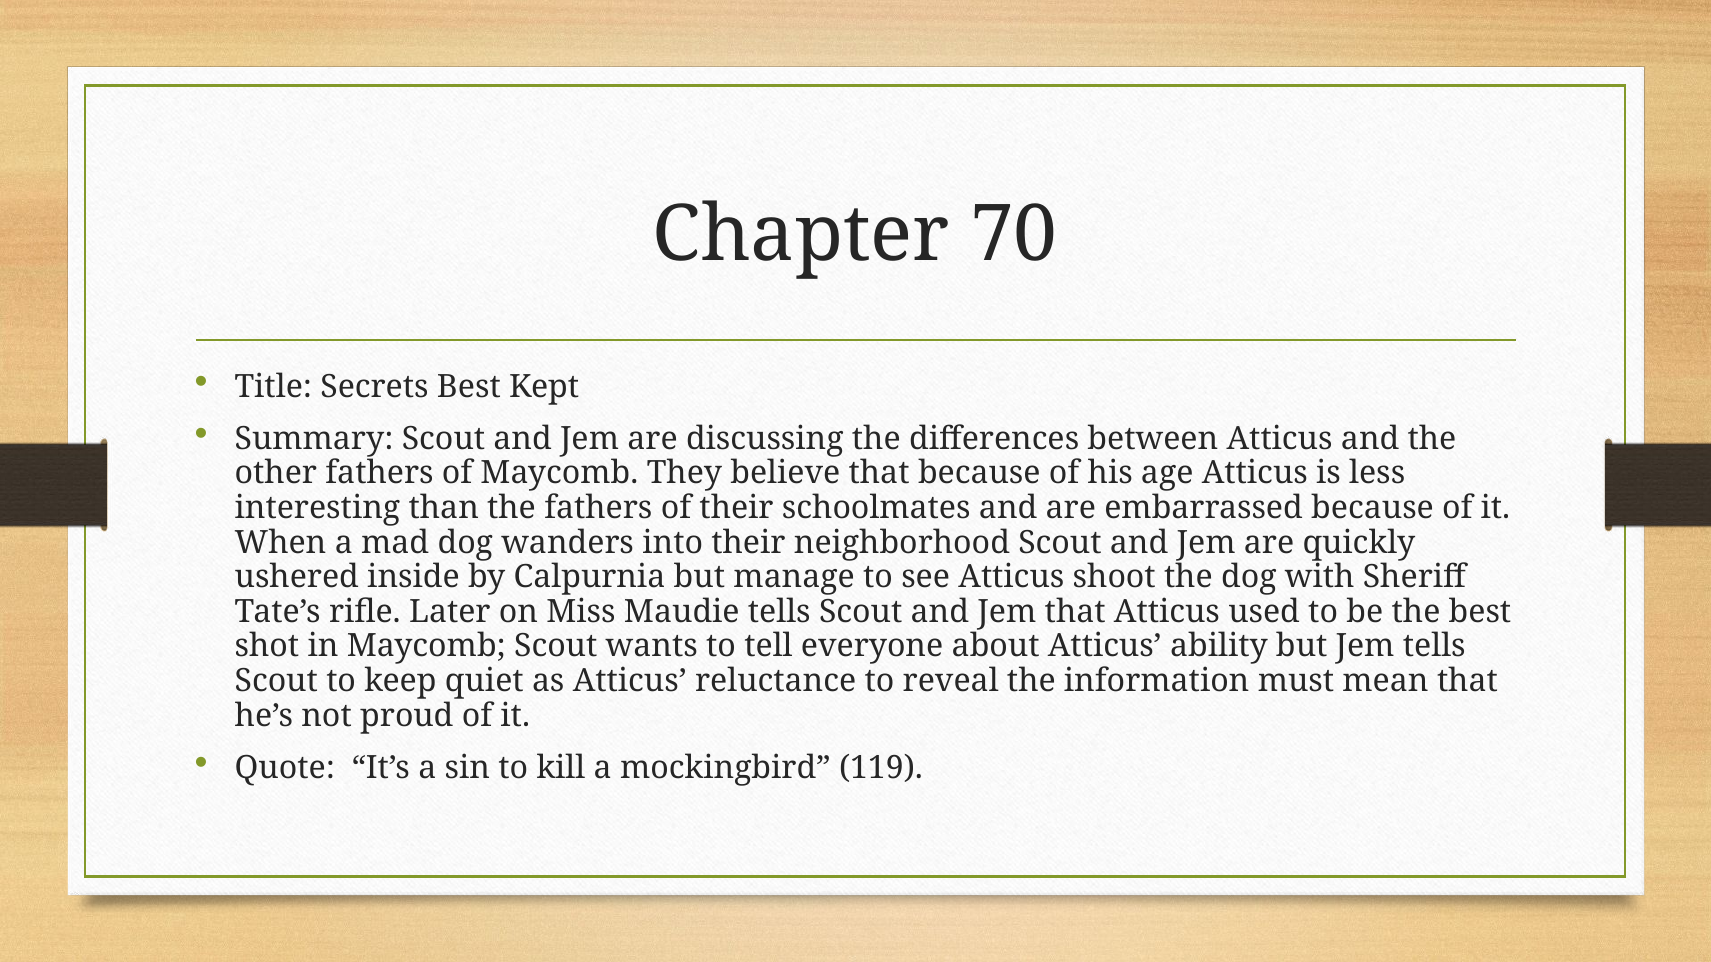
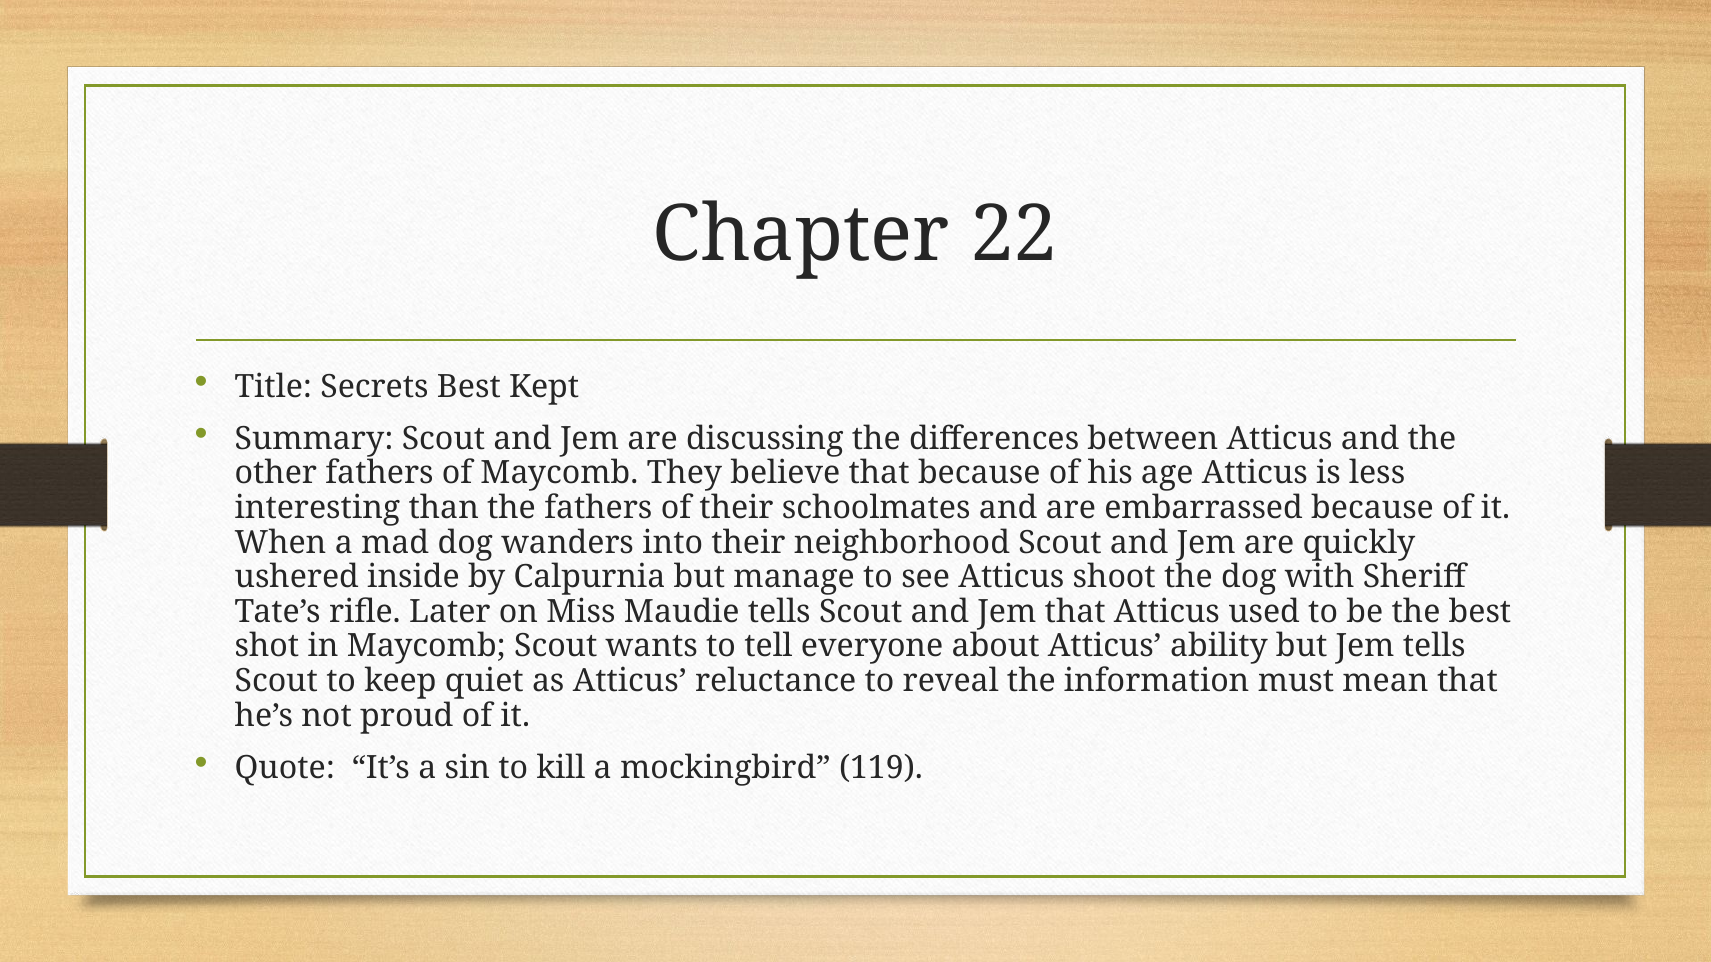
70: 70 -> 22 (1014, 235)
